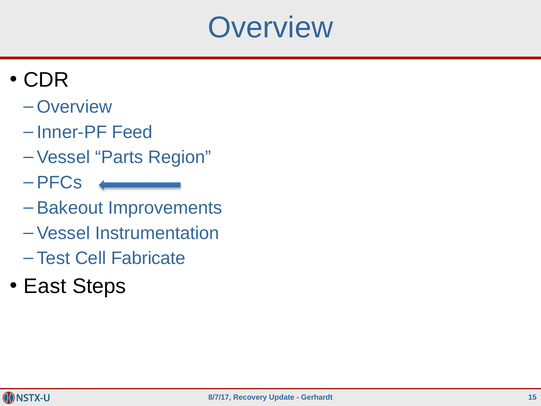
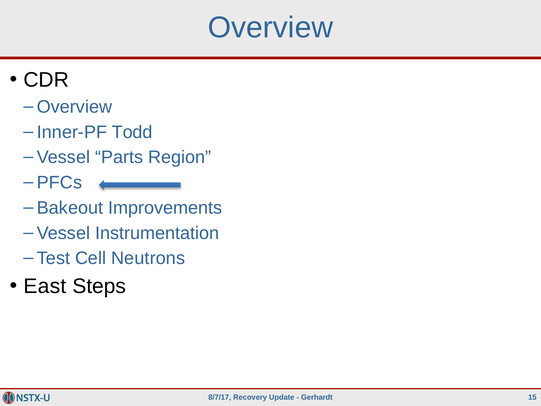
Feed: Feed -> Todd (132, 132)
Fabricate: Fabricate -> Neutrons (148, 258)
